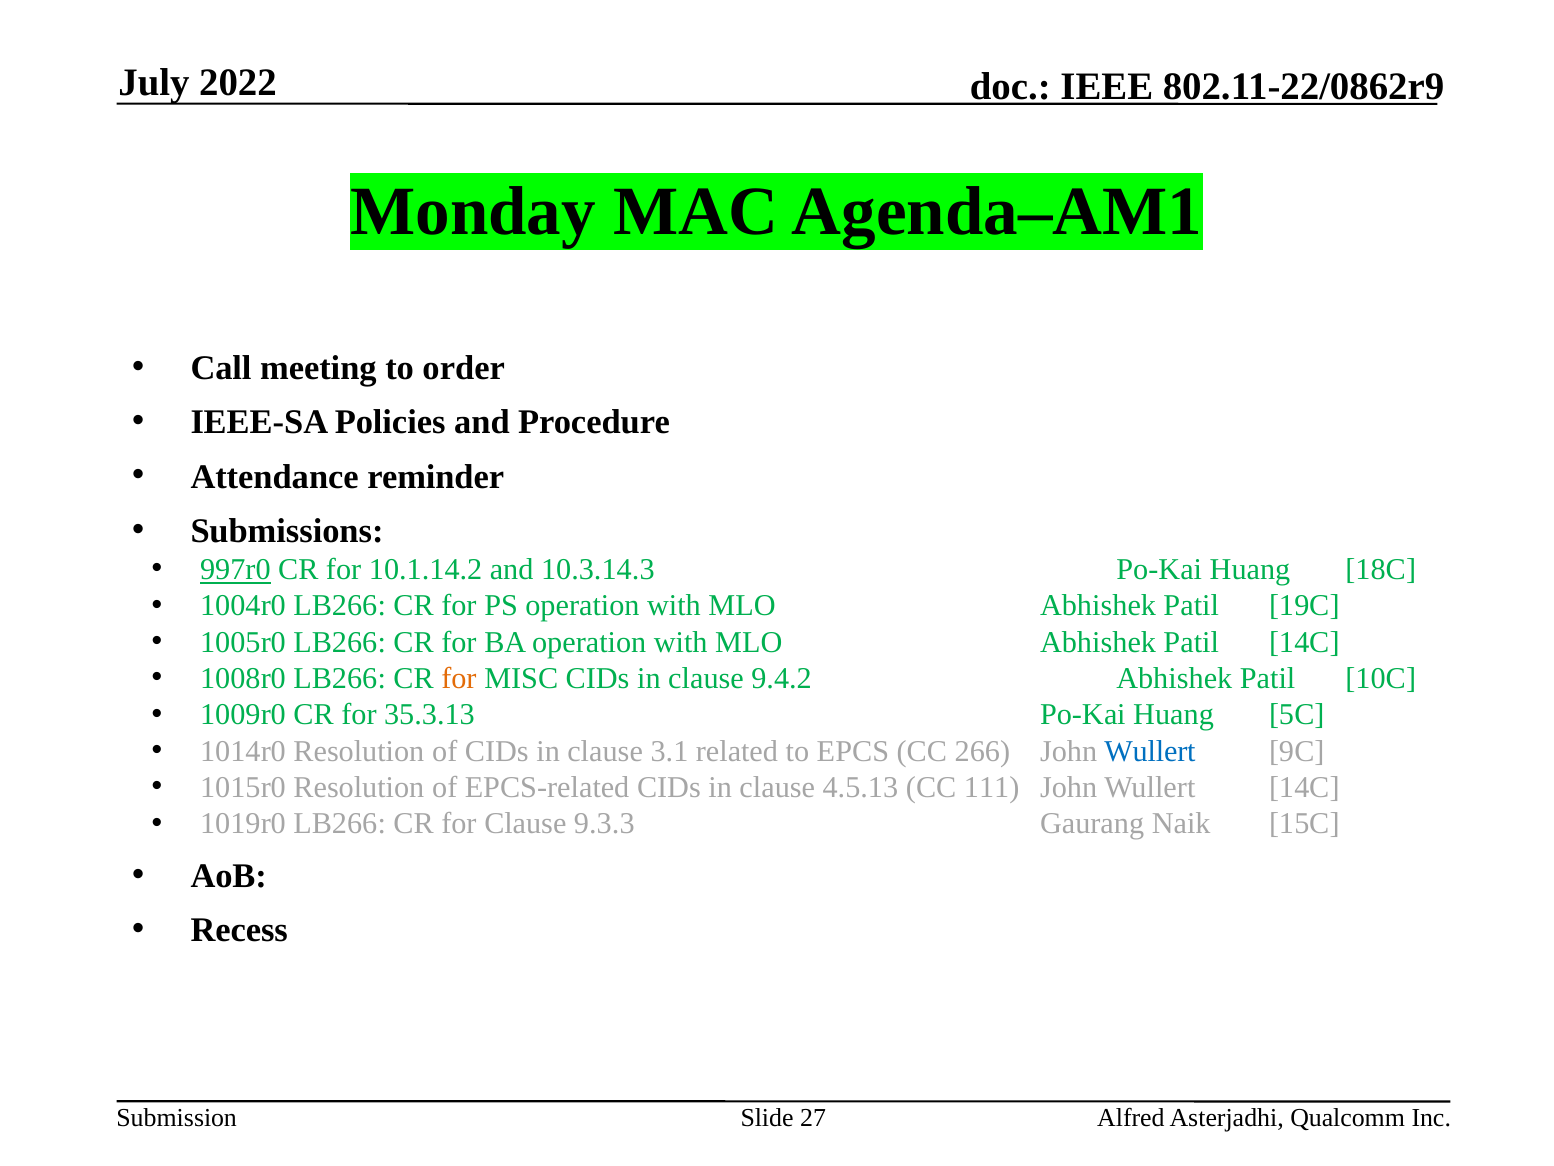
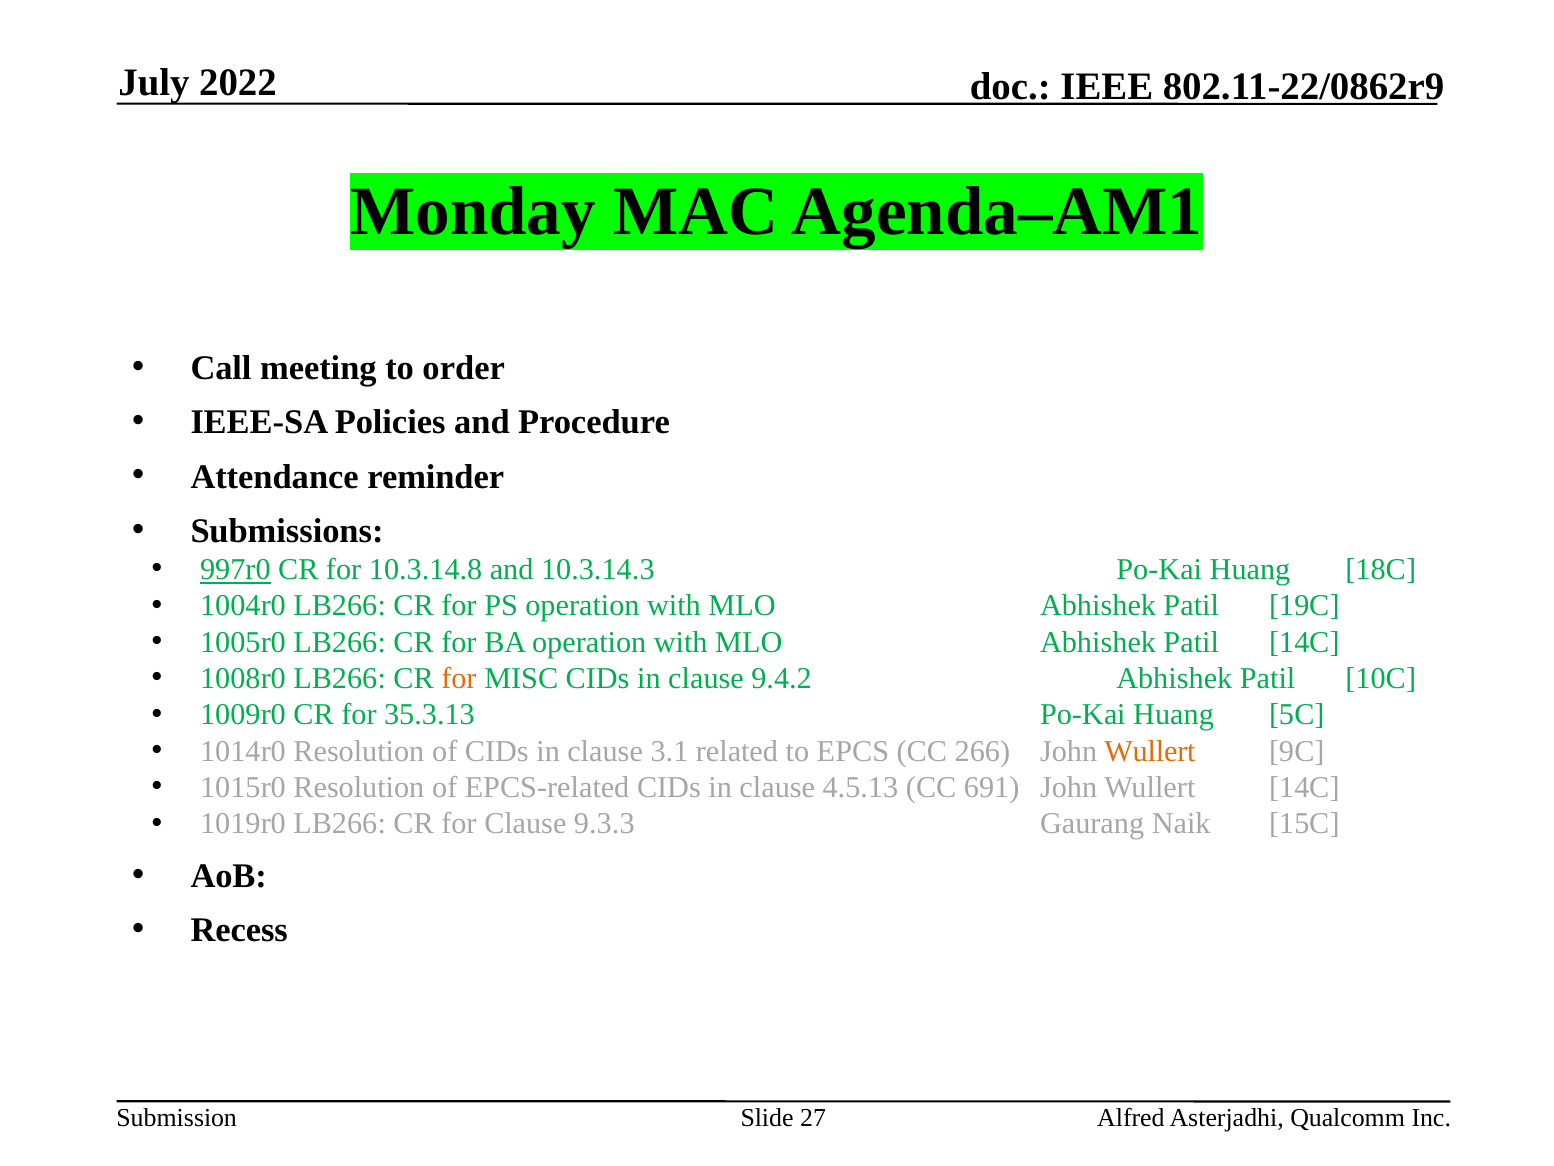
10.1.14.2: 10.1.14.2 -> 10.3.14.8 (426, 569)
Wullert colour: blue -> orange (1150, 751)
111: 111 -> 691 (992, 787)
